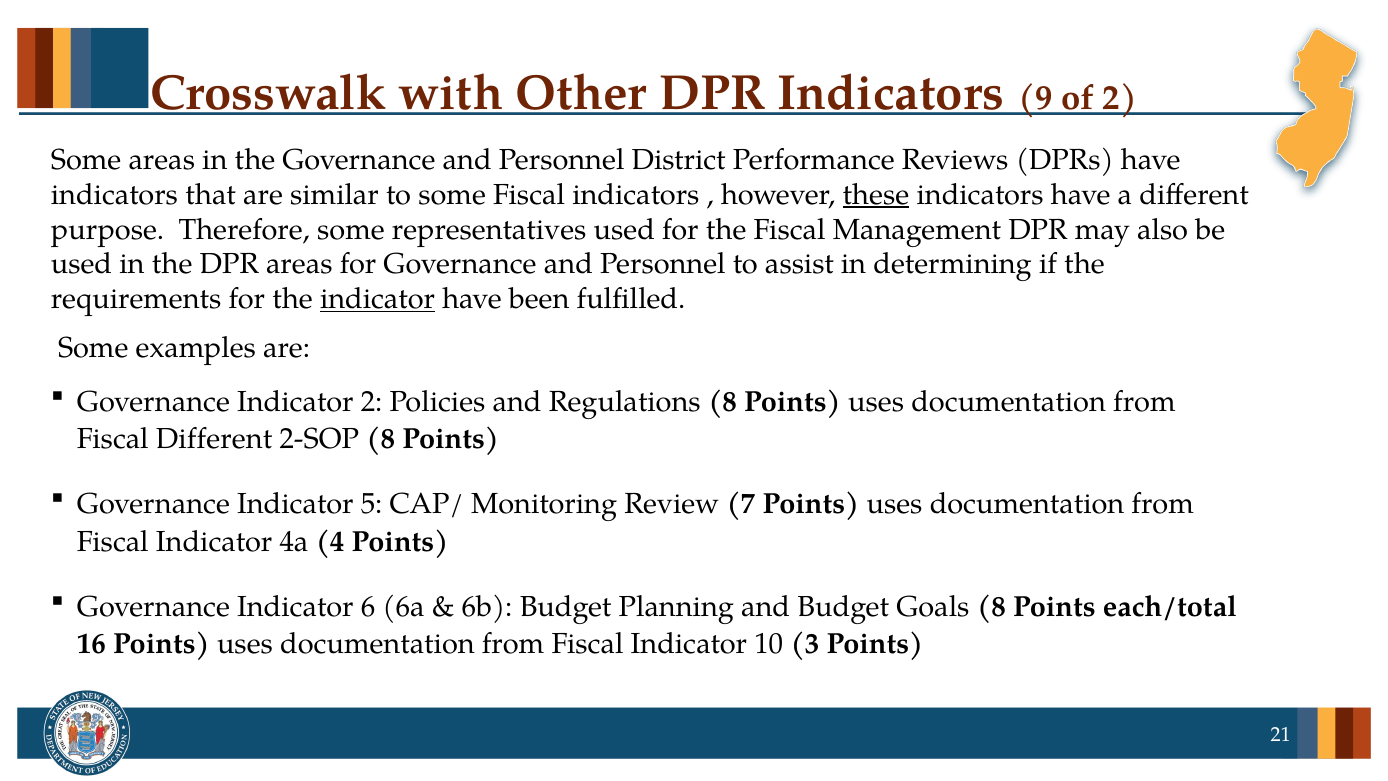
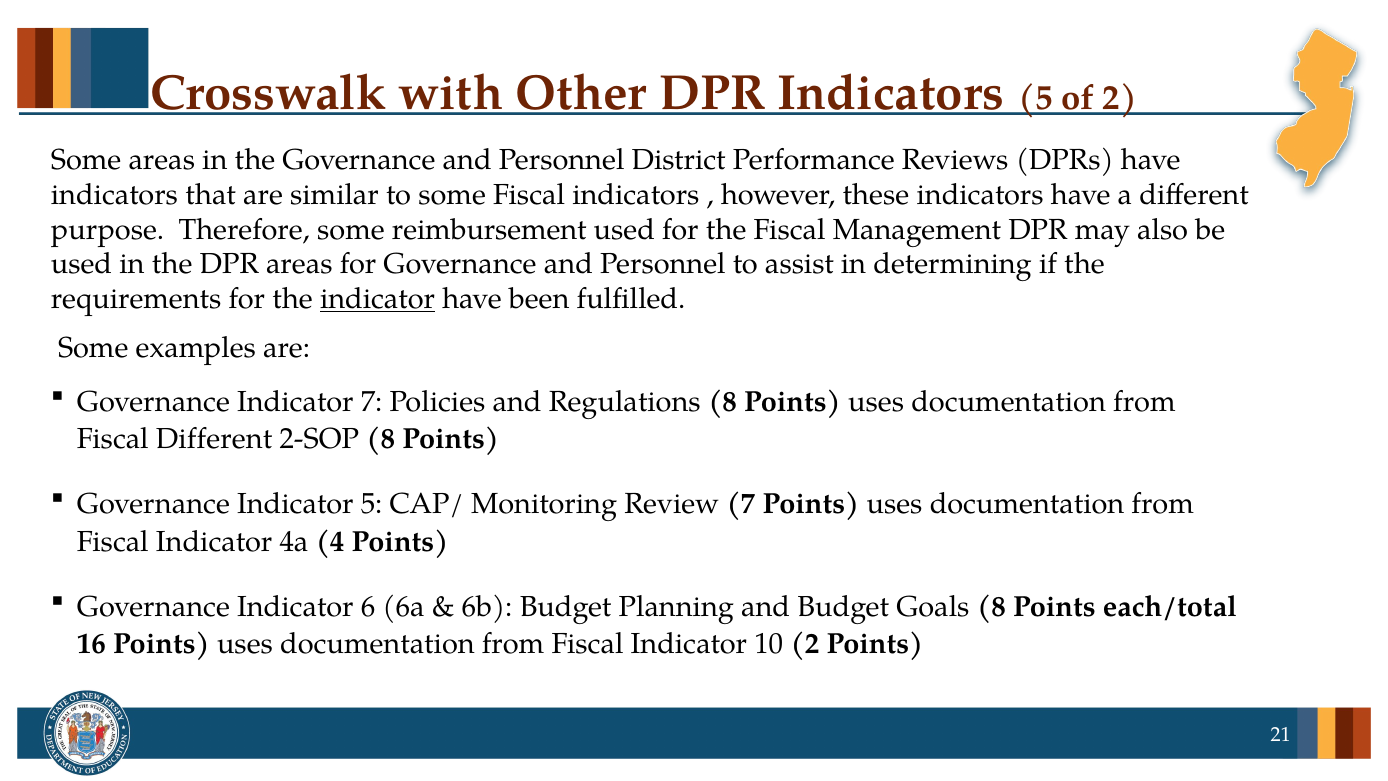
Indicators 9: 9 -> 5 (1036, 98)
these underline: present -> none (876, 195)
representatives: representatives -> reimbursement (489, 230)
Indicator 2: 2 -> 7 (372, 402)
10 3: 3 -> 2 (805, 644)
